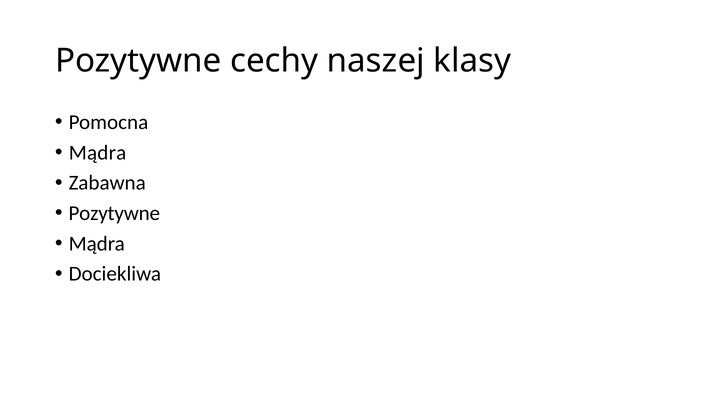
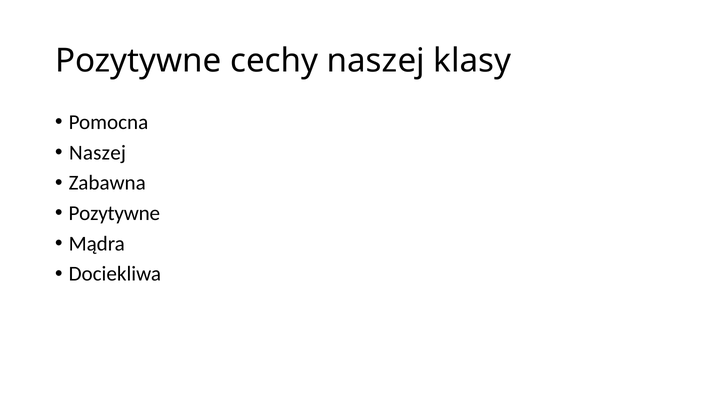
Mądra: Mądra -> Naszej (98, 153)
